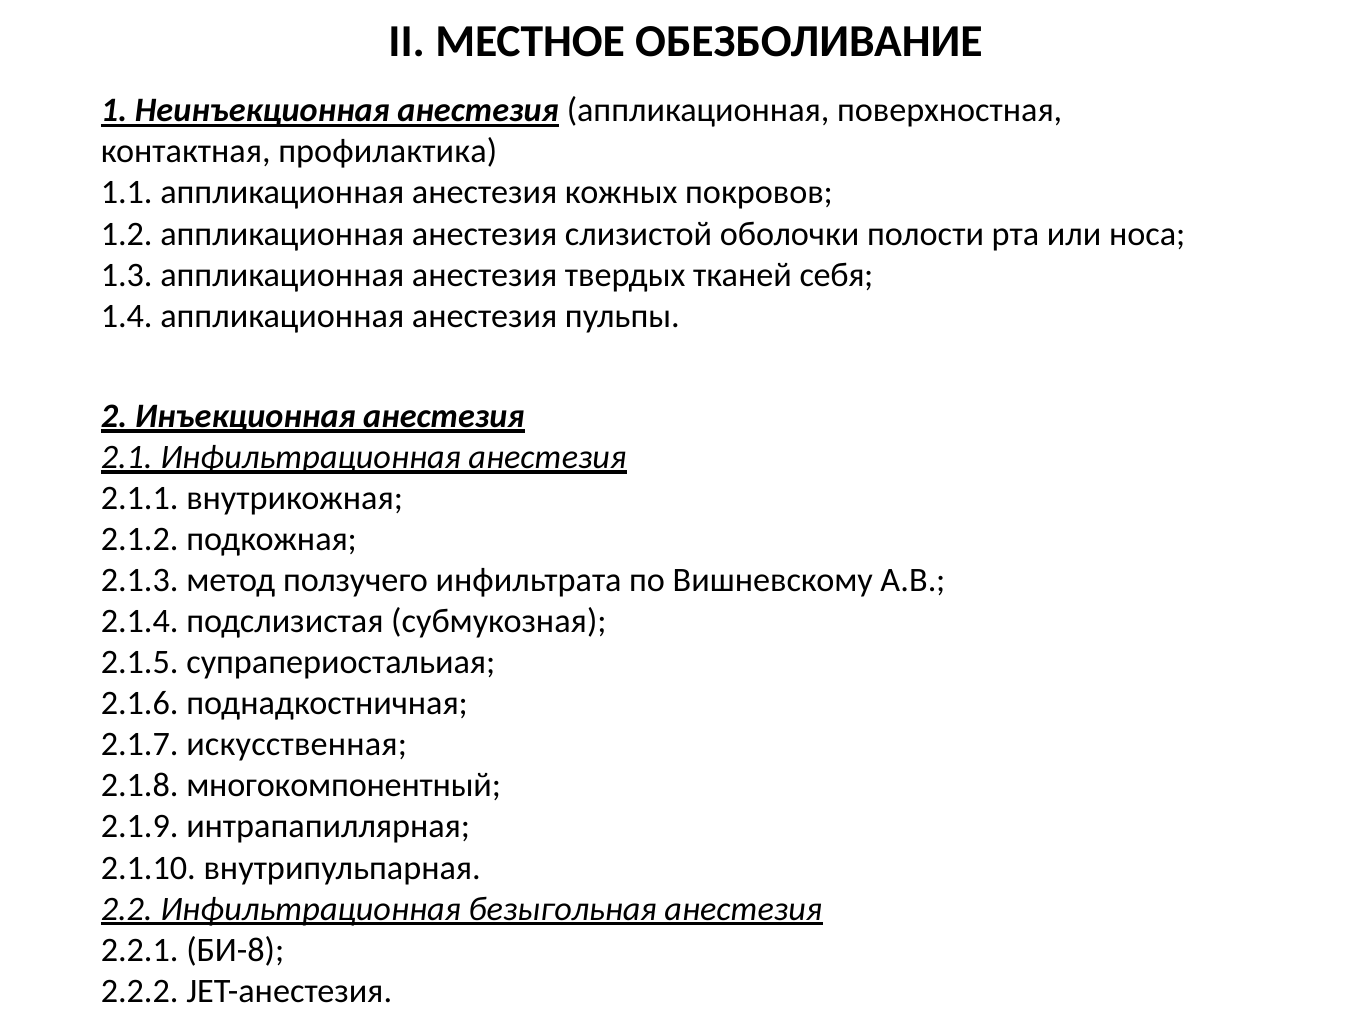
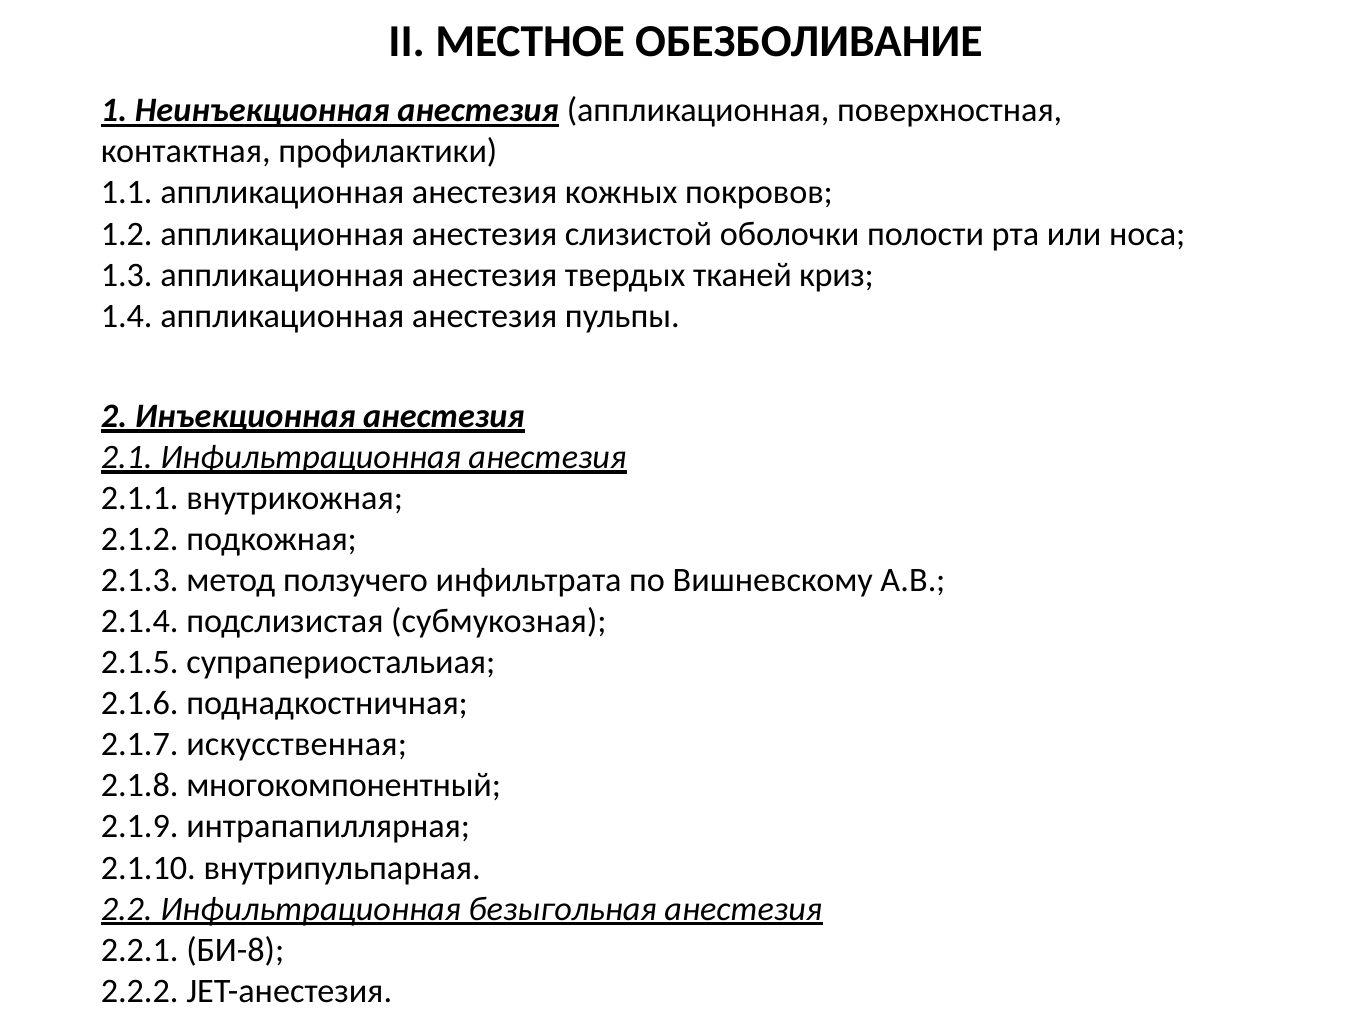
профилактика: профилактика -> профилактики (388, 152)
себя: себя -> криз (836, 275)
